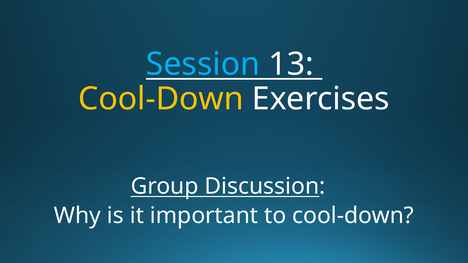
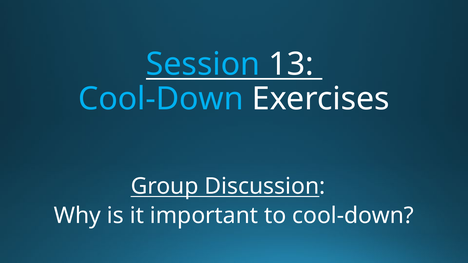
Cool-Down colour: yellow -> light blue (161, 99)
